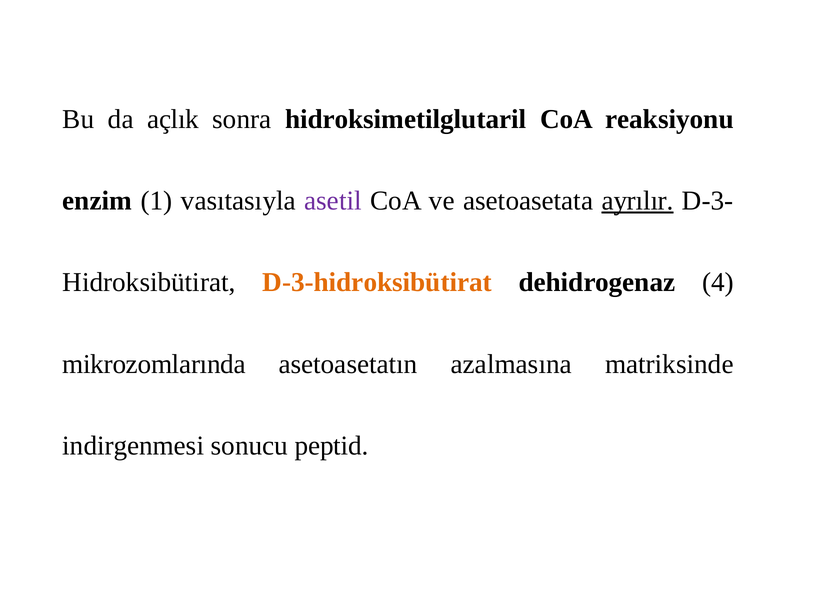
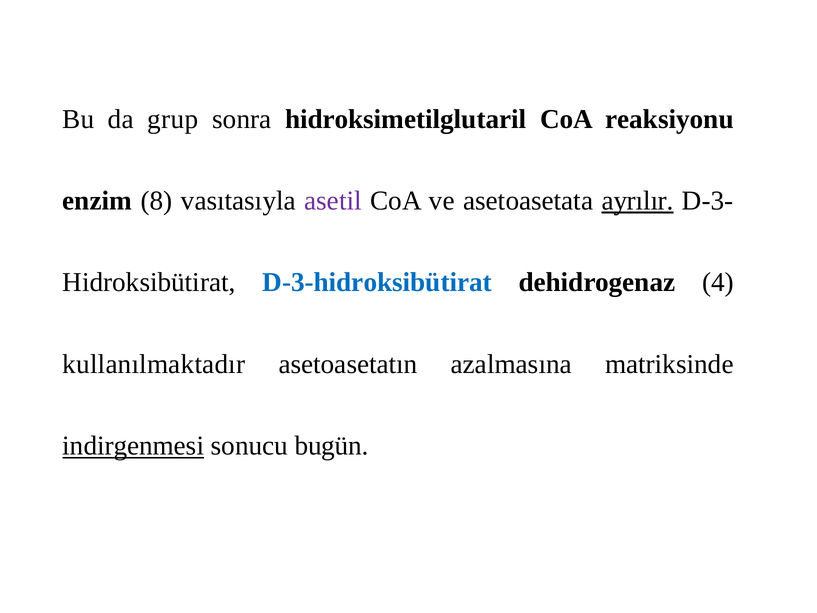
açlık: açlık -> grup (173, 119)
1: 1 -> 8 (156, 201)
D-3-hidroksibütirat colour: orange -> blue (377, 282)
mikrozomlarında: mikrozomlarında -> kullanılmaktadır (154, 364)
indirgenmesi underline: none -> present (133, 446)
peptid: peptid -> bugün (332, 446)
